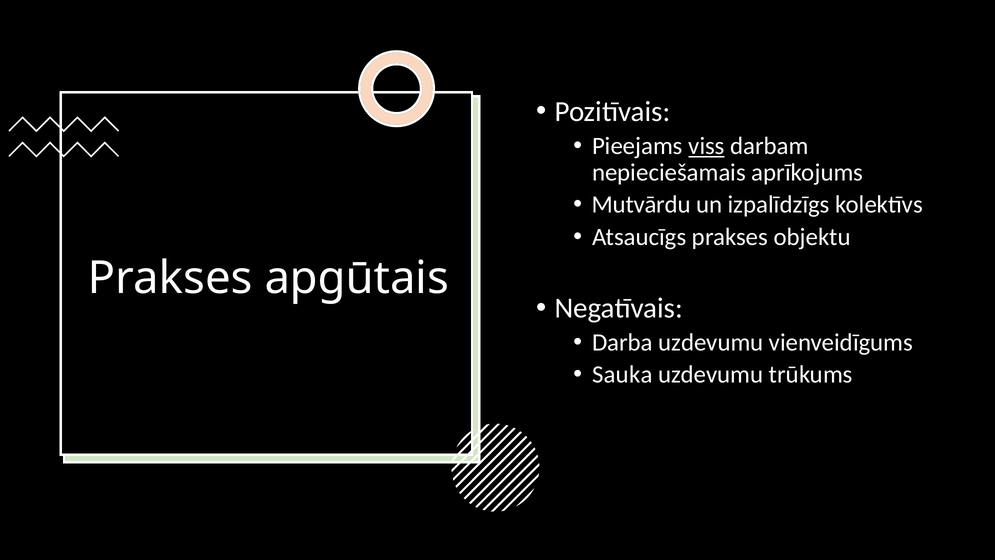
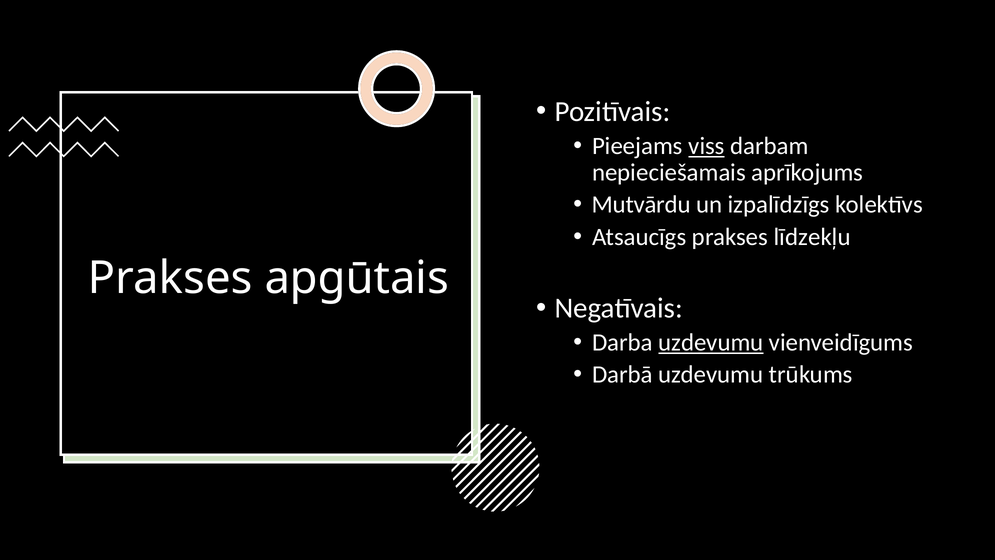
objektu: objektu -> līdzekļu (812, 237)
uzdevumu underline: none -> present (711, 342)
Sauka: Sauka -> Darbā (622, 374)
